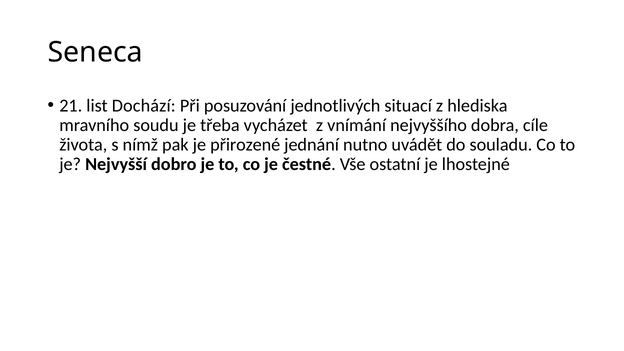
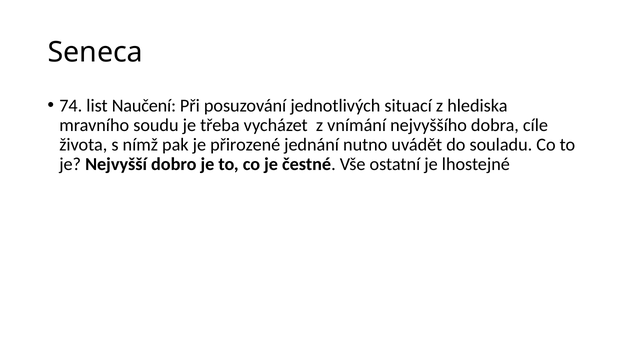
21: 21 -> 74 (71, 106)
Dochází: Dochází -> Naučení (144, 106)
